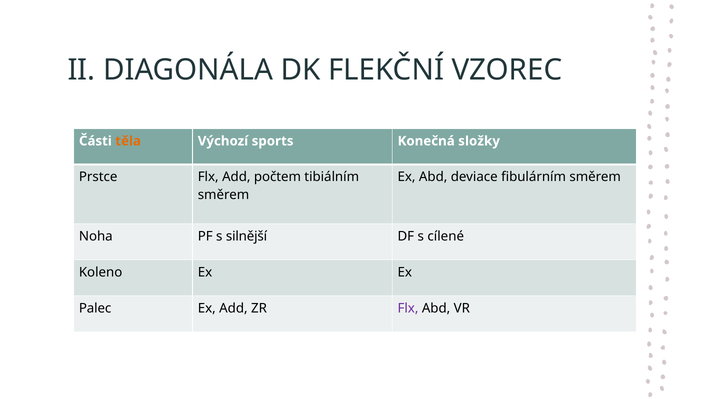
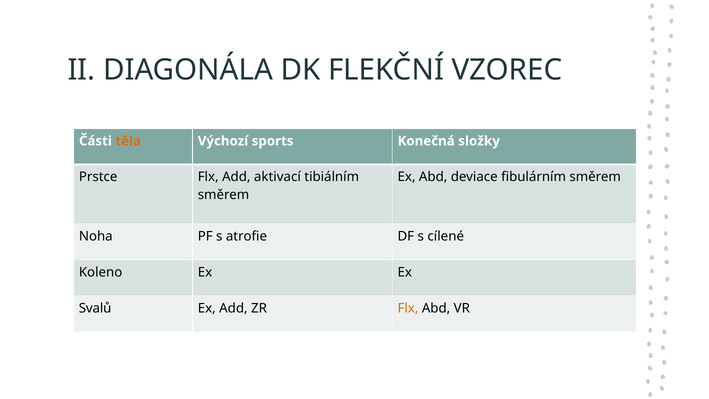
počtem: počtem -> aktivací (277, 177)
silnější: silnější -> atrofie (246, 236)
Palec: Palec -> Svalů (95, 308)
Flx colour: purple -> orange (408, 308)
